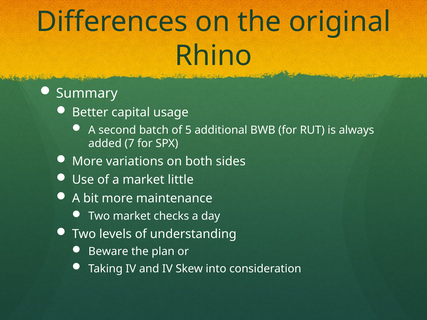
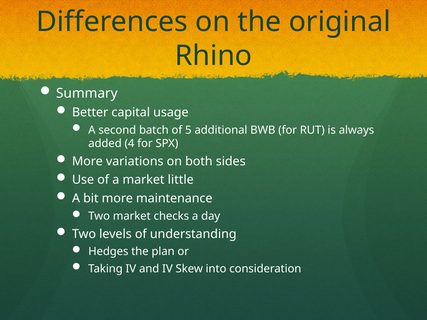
7: 7 -> 4 (129, 144)
Beware: Beware -> Hedges (108, 252)
